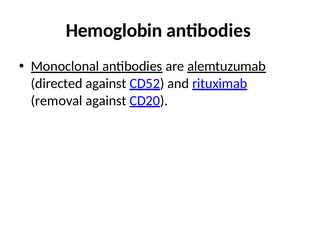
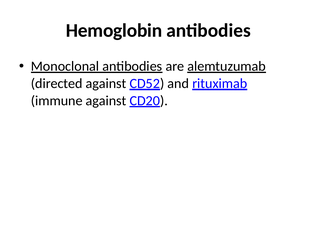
removal: removal -> immune (57, 101)
